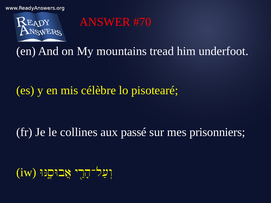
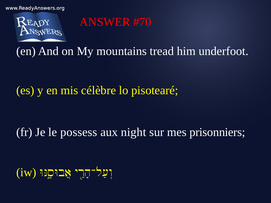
collines: collines -> possess (79, 132)
passé: passé -> night (134, 132)
